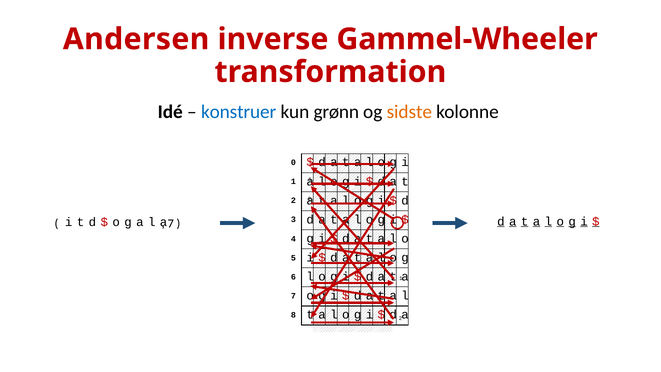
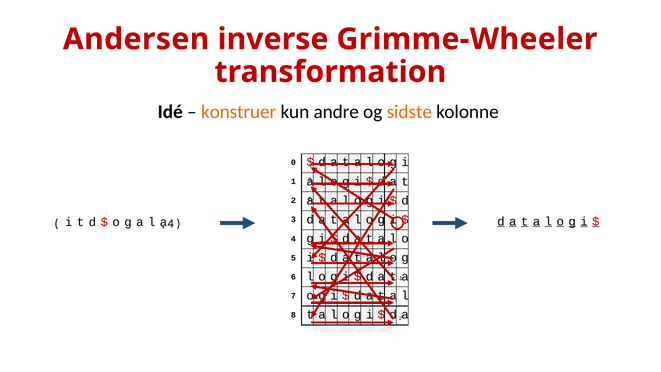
Gammel-Wheeler: Gammel-Wheeler -> Grimme-Wheeler (467, 39)
konstruer colour: blue -> orange (239, 112)
grønn: grønn -> andre (336, 112)
7: 7 -> 4 (171, 224)
